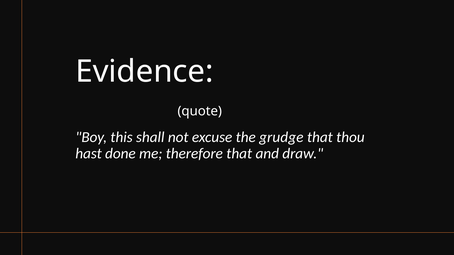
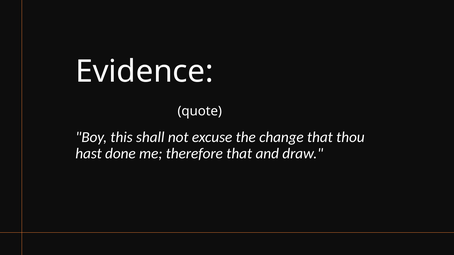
grudge: grudge -> change (281, 137)
